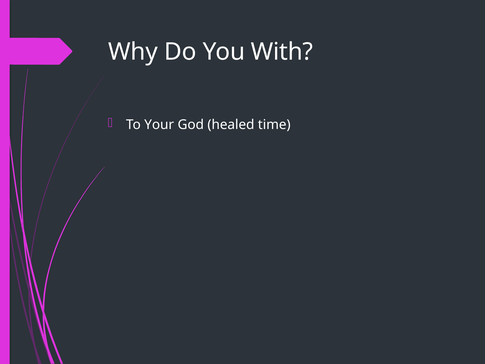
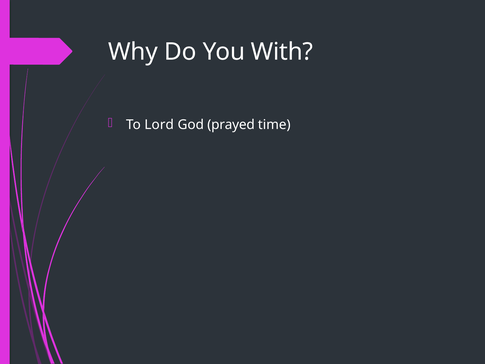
Your: Your -> Lord (159, 125)
healed: healed -> prayed (231, 125)
